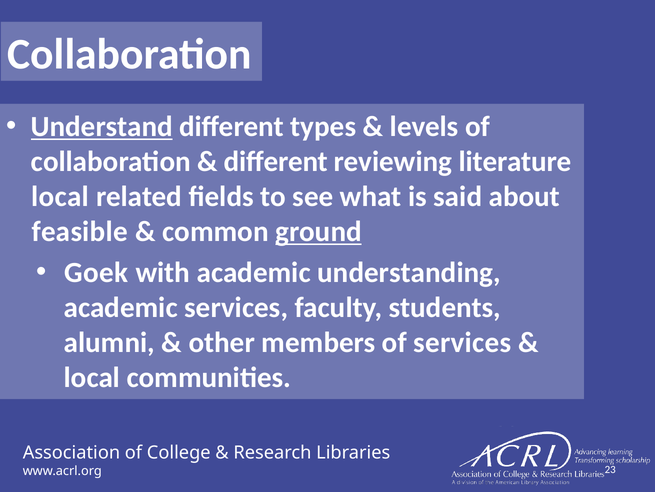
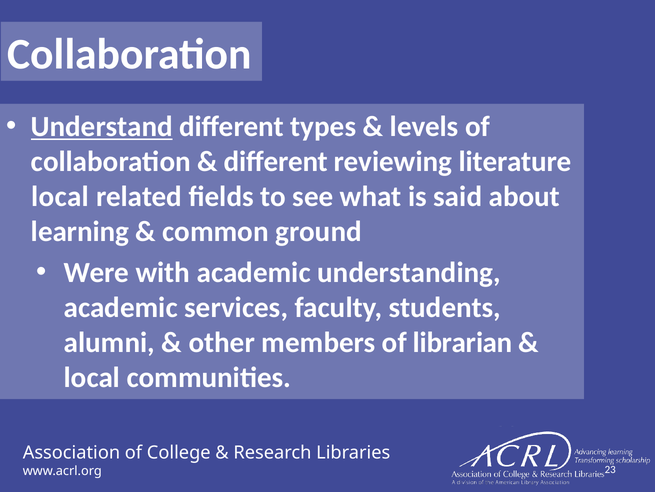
feasible: feasible -> learning (80, 231)
ground underline: present -> none (319, 231)
Goek: Goek -> Were (96, 272)
of services: services -> librarian (463, 342)
